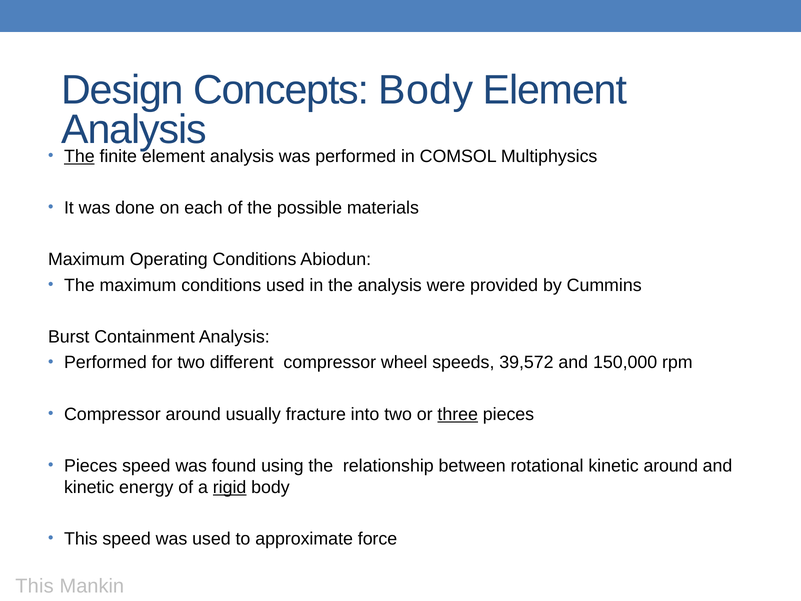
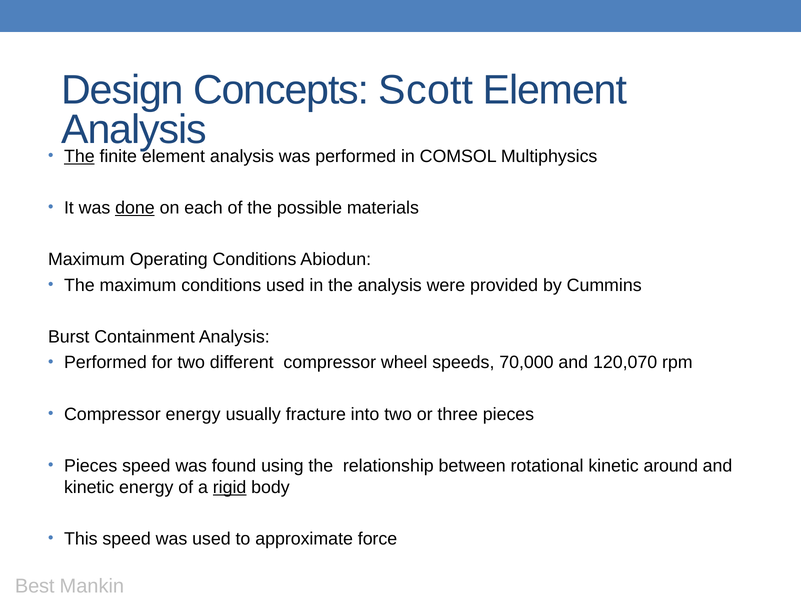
Concepts Body: Body -> Scott (426, 90)
done underline: none -> present (135, 208)
39,572: 39,572 -> 70,000 (526, 362)
150,000: 150,000 -> 120,070 (625, 362)
Compressor around: around -> energy (193, 414)
three underline: present -> none (458, 414)
This: This -> Best (35, 586)
